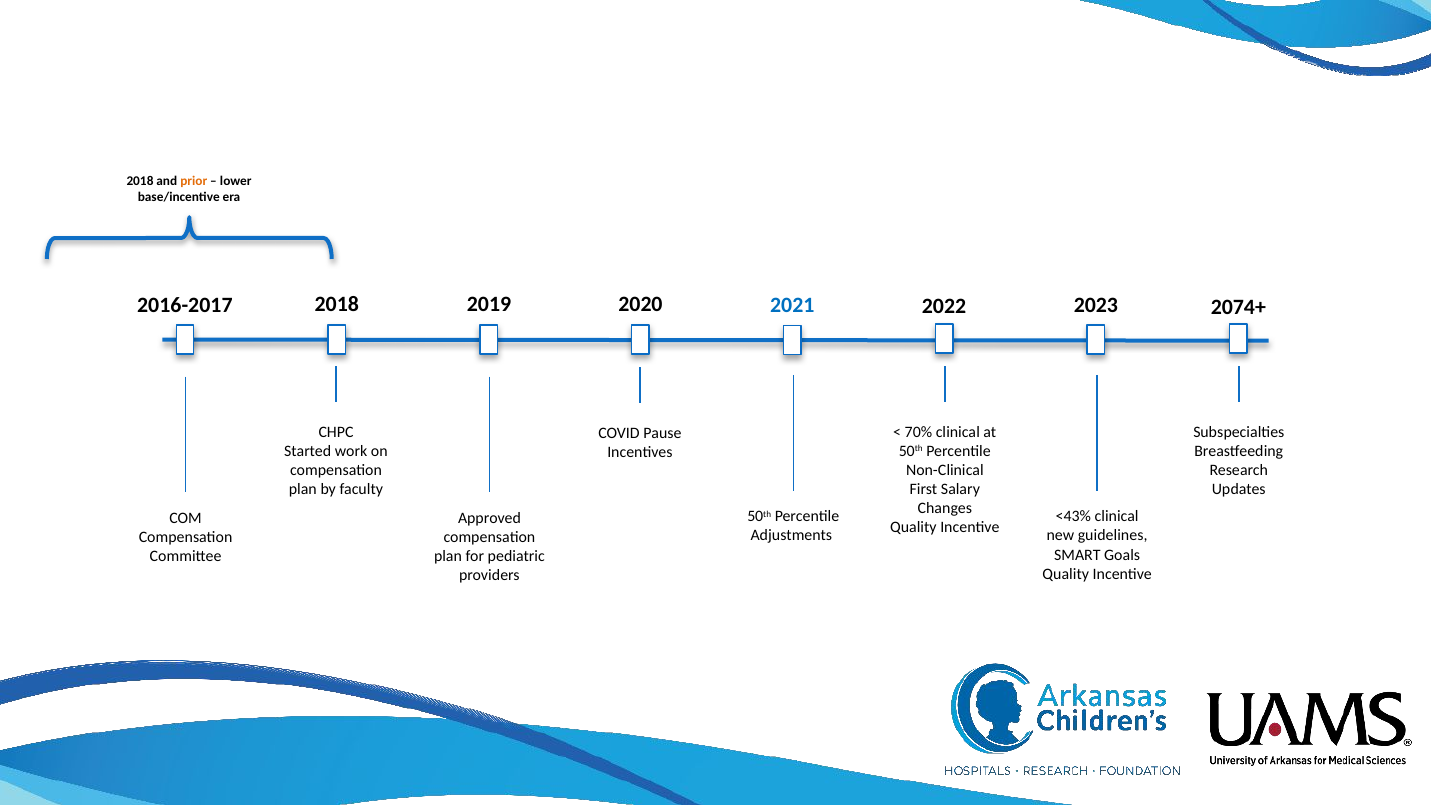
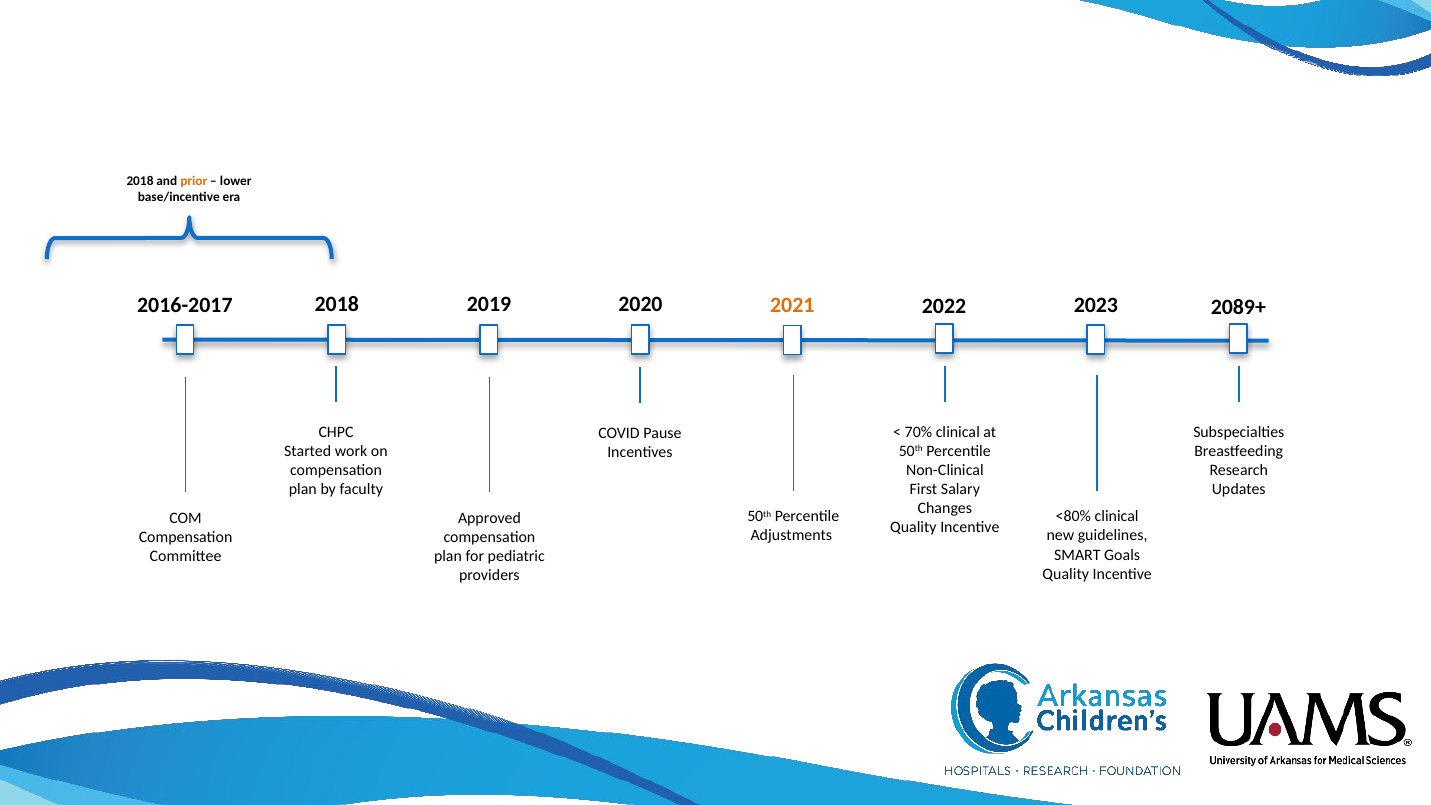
2021 colour: blue -> orange (792, 305)
2074+: 2074+ -> 2089+ (1238, 307)
<43%: <43% -> <80% (1073, 517)
